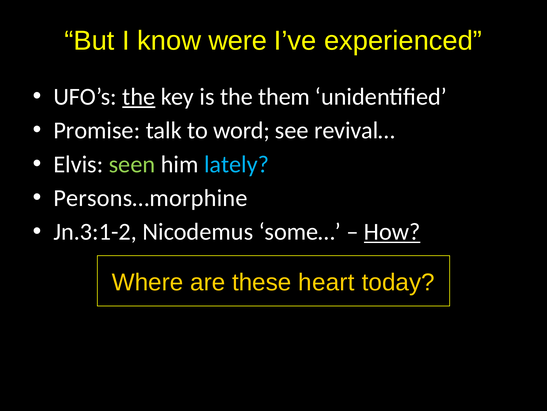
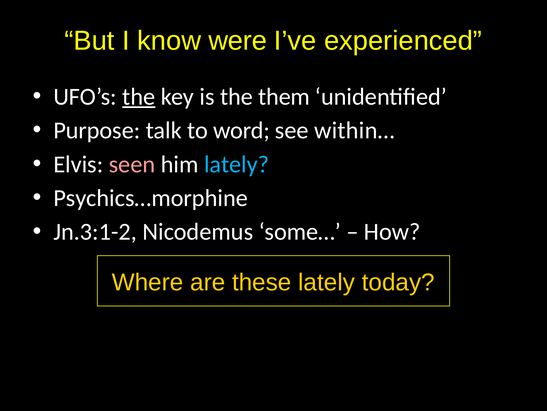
Promise: Promise -> Purpose (97, 130)
revival…: revival… -> within… (354, 130)
seen colour: light green -> pink (132, 164)
Persons…morphine: Persons…morphine -> Psychics…morphine (151, 198)
How underline: present -> none (392, 231)
these heart: heart -> lately (327, 282)
